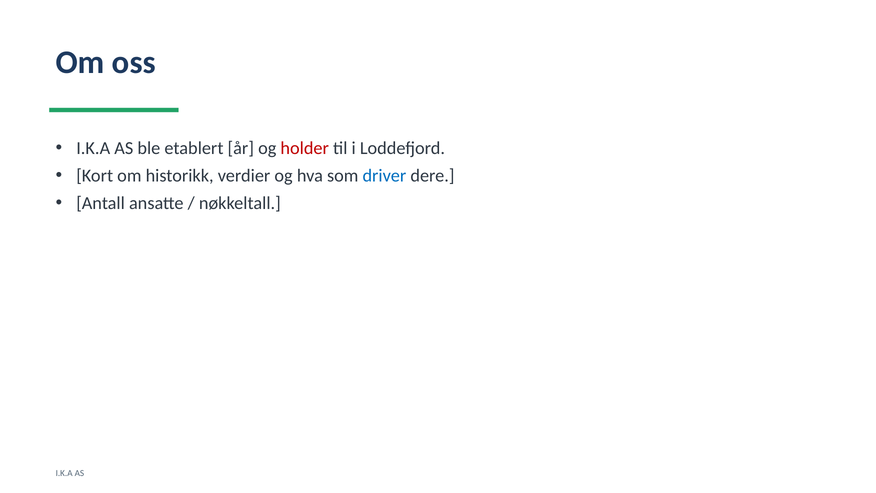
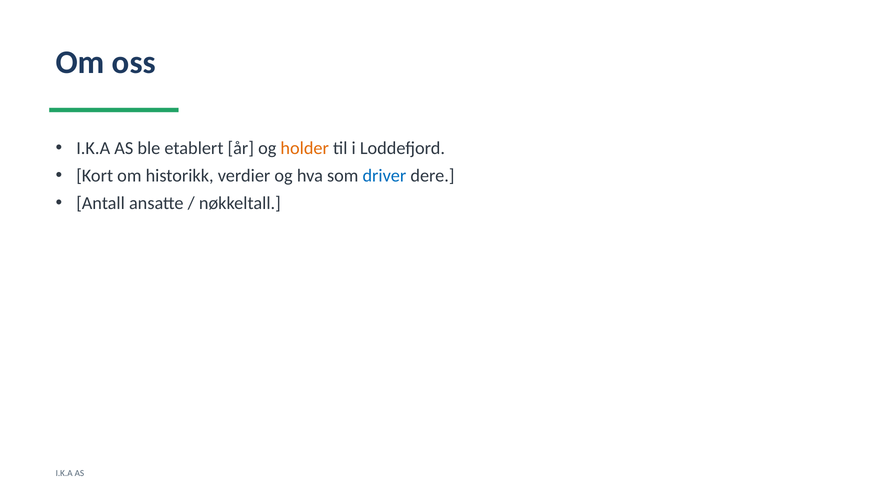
holder colour: red -> orange (305, 148)
